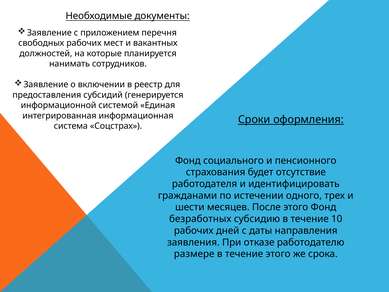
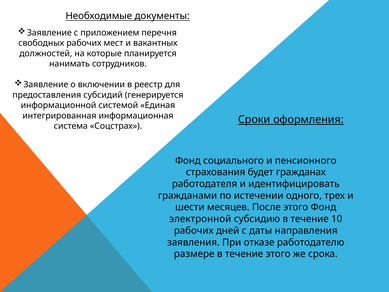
отсутствие: отсутствие -> гражданах (301, 172)
безработных: безработных -> электронной (200, 219)
